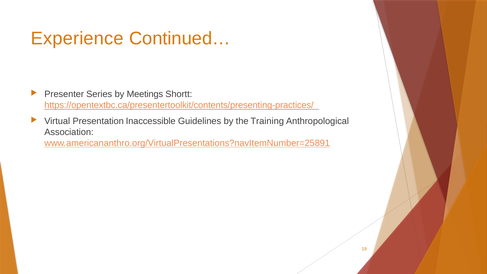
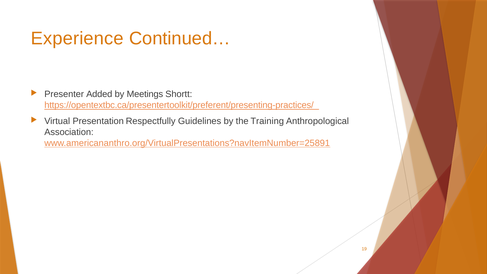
Series: Series -> Added (99, 94)
https://opentextbc.ca/presentertoolkit/contents/presenting-practices/: https://opentextbc.ca/presentertoolkit/contents/presenting-practices/ -> https://opentextbc.ca/presentertoolkit/preferent/presenting-practices/ (179, 105)
Inaccessible: Inaccessible -> Respectfully (151, 121)
